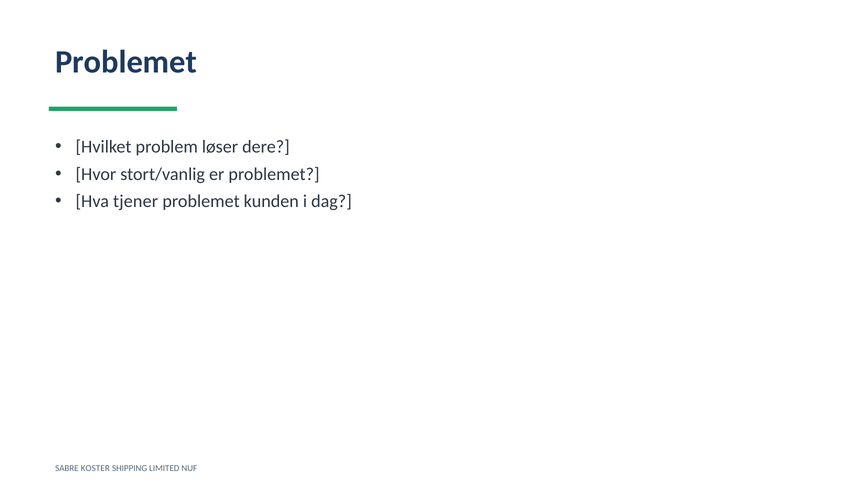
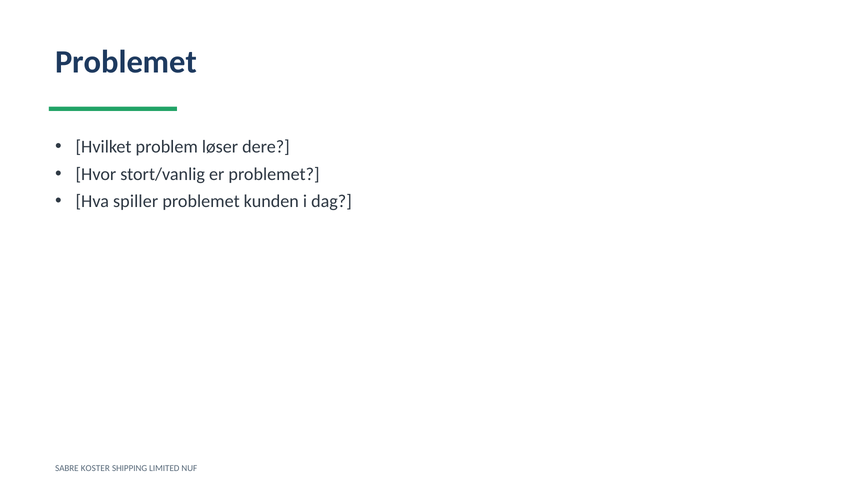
tjener: tjener -> spiller (136, 201)
